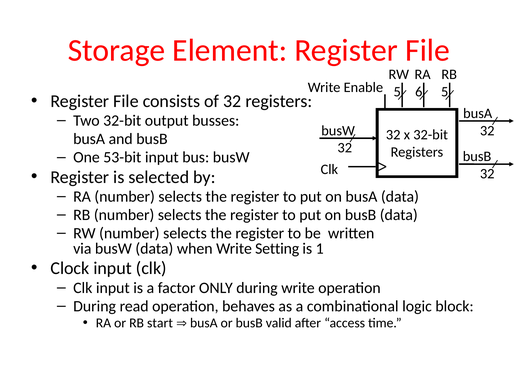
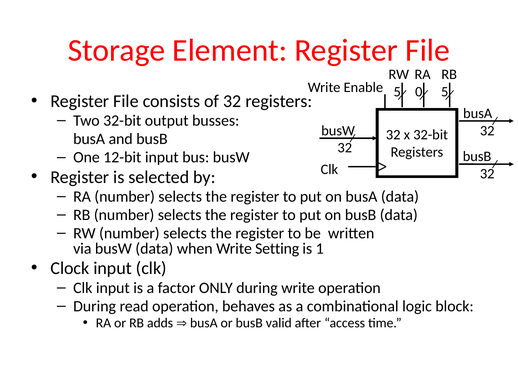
6: 6 -> 0 (419, 92)
53-bit: 53-bit -> 12-bit (122, 157)
start: start -> adds (160, 323)
